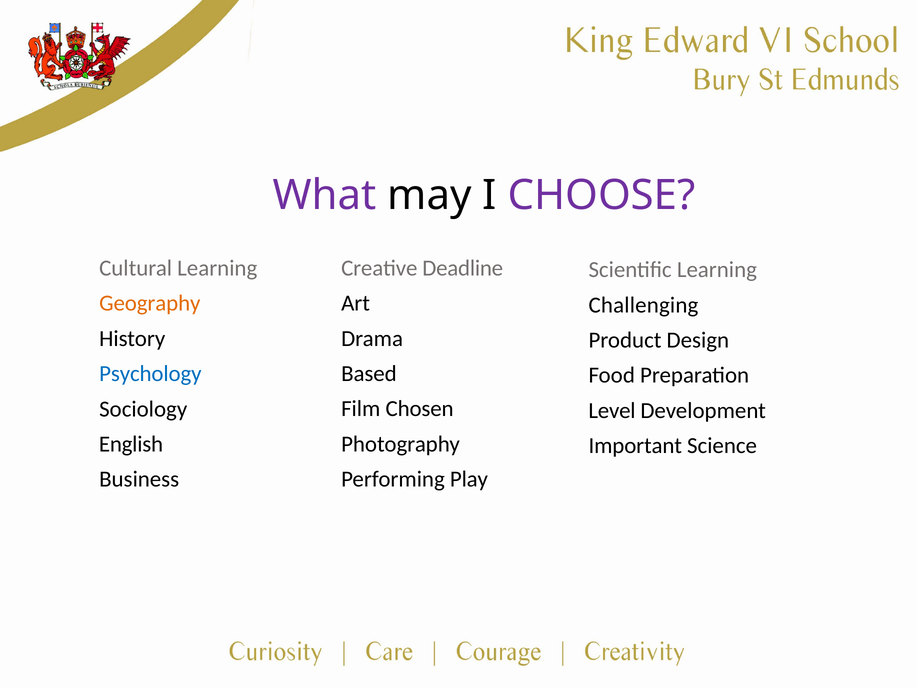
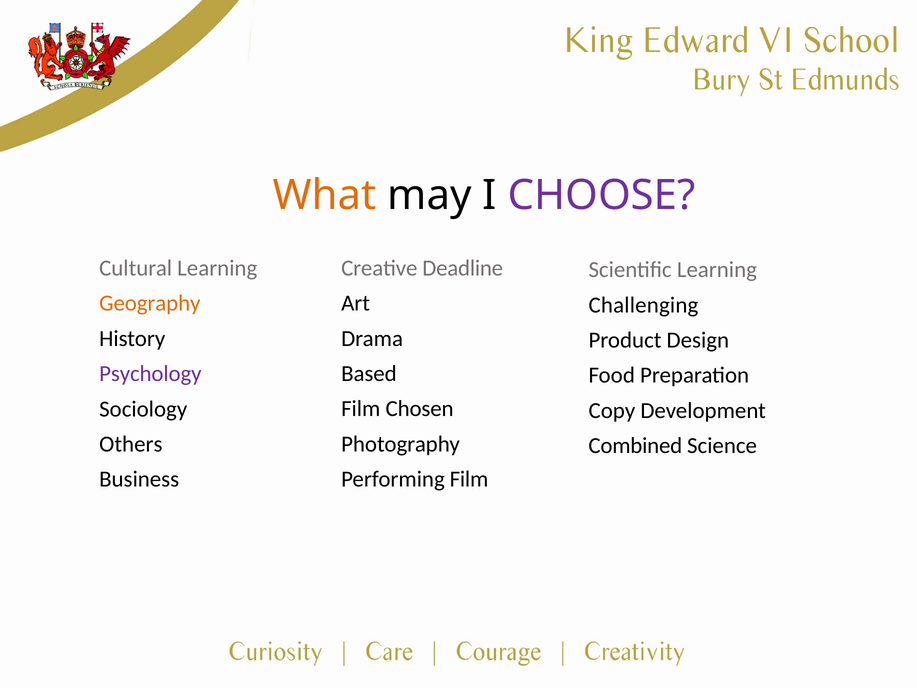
What colour: purple -> orange (325, 195)
Psychology colour: blue -> purple (150, 374)
Level: Level -> Copy (612, 410)
English: English -> Others (131, 444)
Important: Important -> Combined (635, 445)
Performing Play: Play -> Film (469, 479)
